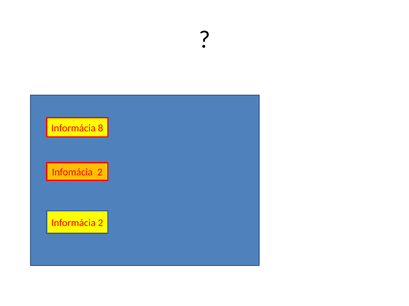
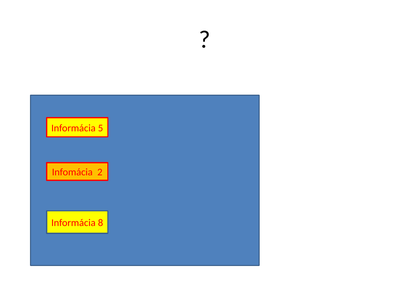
8: 8 -> 5 (101, 128)
Informácia 2: 2 -> 8 (101, 223)
